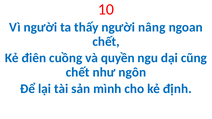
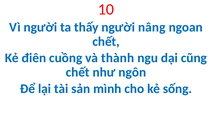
quyền: quyền -> thành (118, 58)
định: định -> sống (177, 89)
